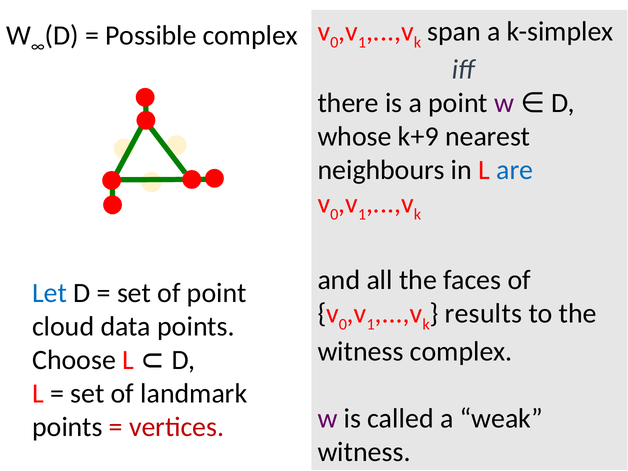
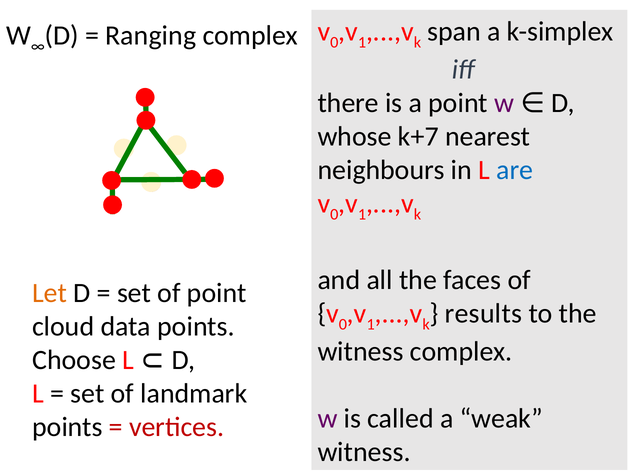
Possible: Possible -> Ranging (151, 35)
k+9: k+9 -> k+7 (418, 137)
Let colour: blue -> orange (50, 293)
